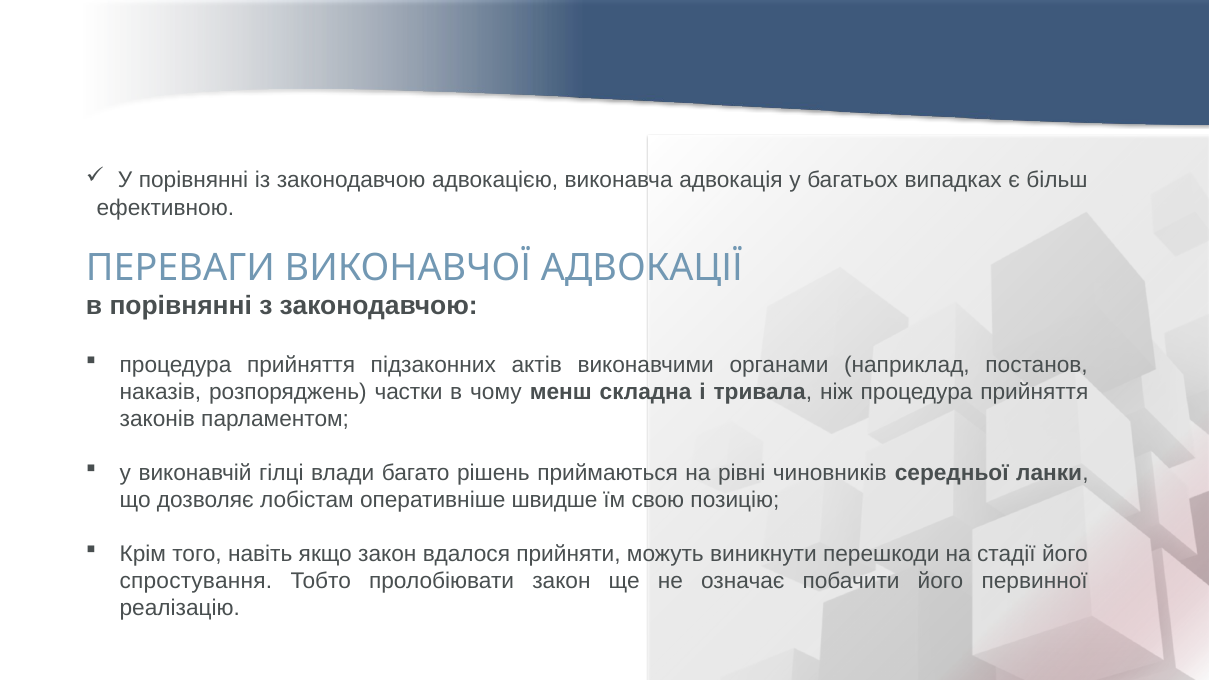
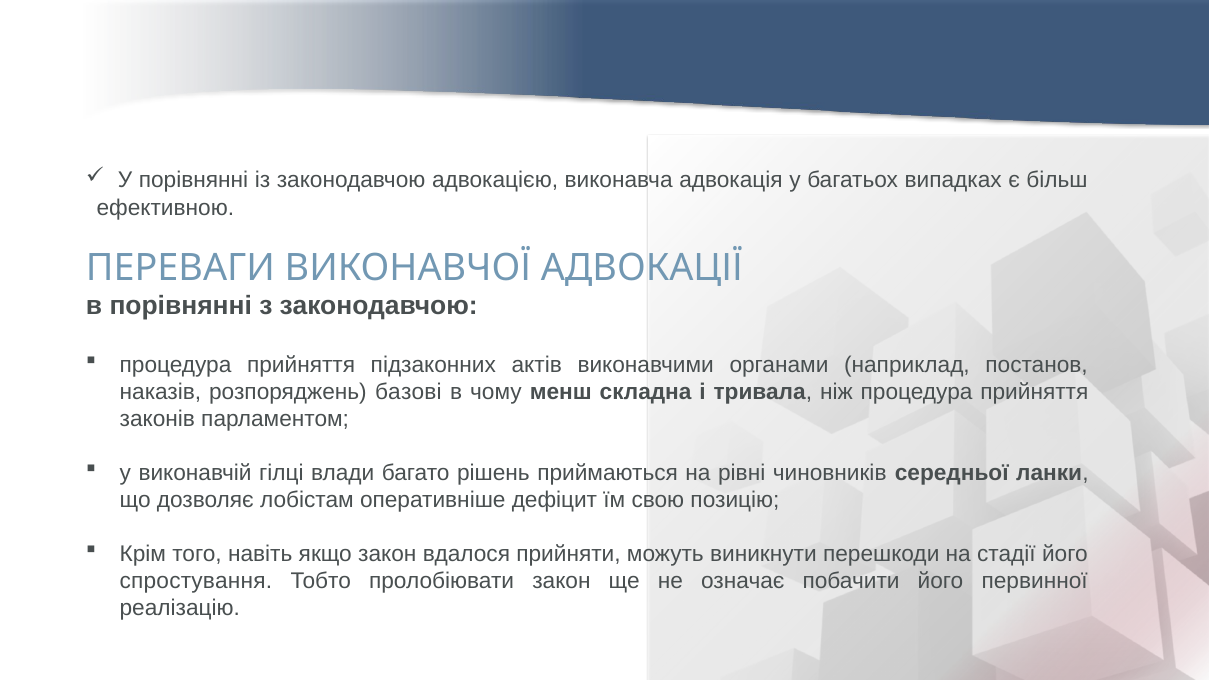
частки: частки -> базові (408, 392)
швидше: швидше -> дефіцит (554, 500)
